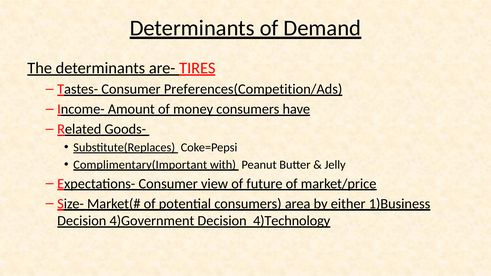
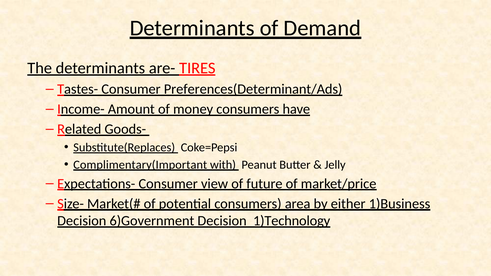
Preferences(Competition/Ads: Preferences(Competition/Ads -> Preferences(Determinant/Ads (253, 89)
4)Government: 4)Government -> 6)Government (152, 221)
4)Technology: 4)Technology -> 1)Technology (292, 221)
